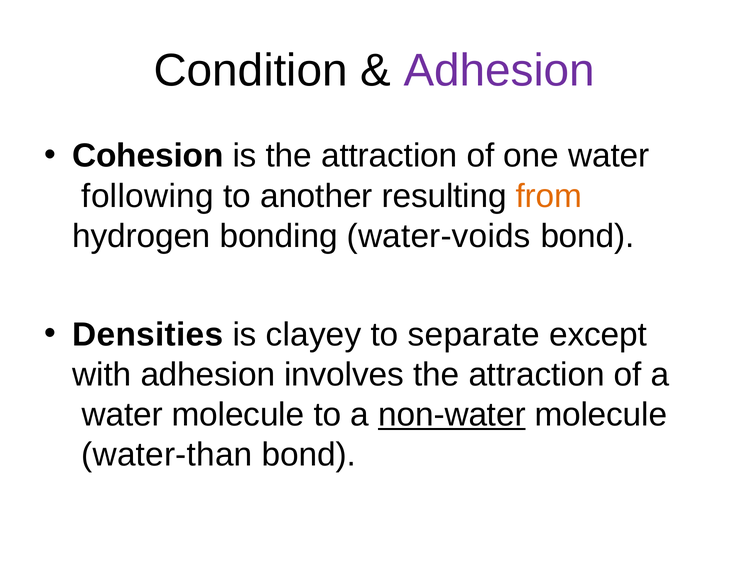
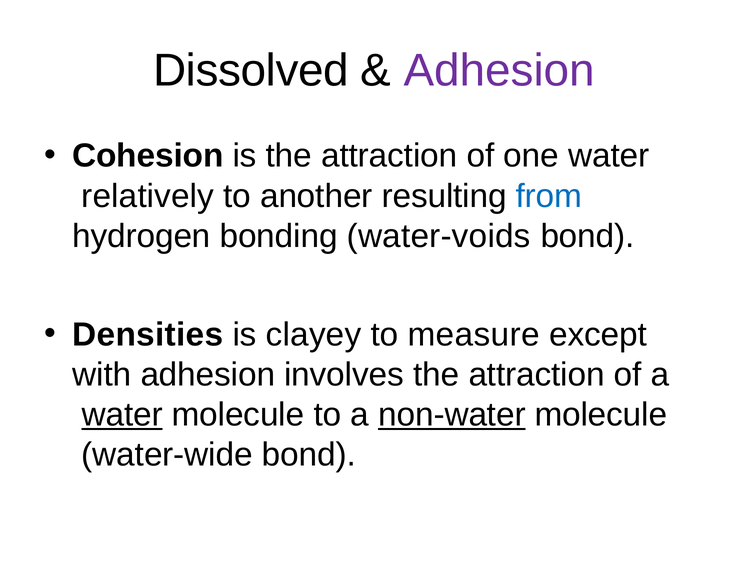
Condition: Condition -> Dissolved (251, 71)
following: following -> relatively (148, 196)
from colour: orange -> blue (549, 196)
separate: separate -> measure (474, 335)
water underline: none -> present (122, 415)
water-than: water-than -> water-wide (167, 455)
